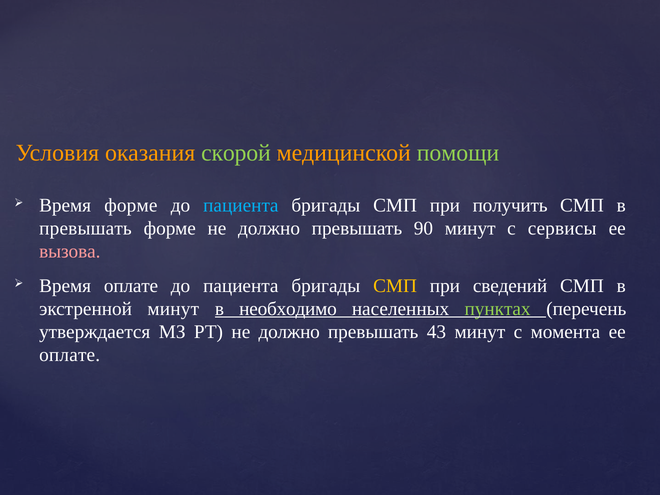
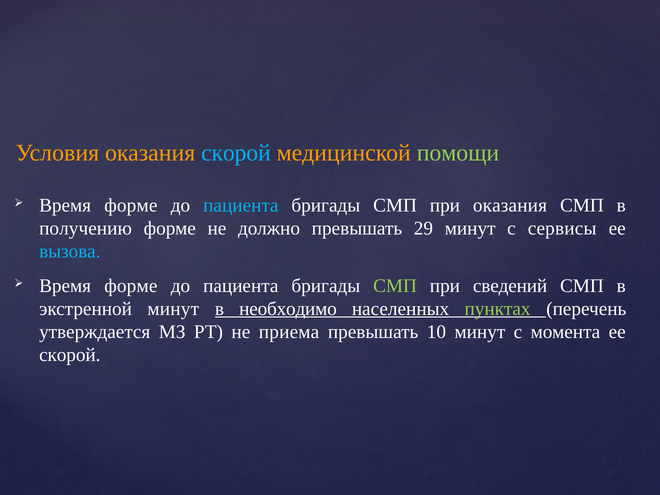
скорой colour: light green -> light blue (236, 153)
при получить: получить -> оказания (510, 205)
превышать: превышать -> получению (86, 228)
90: 90 -> 29 (423, 228)
вызова colour: pink -> light blue (70, 252)
оплате: оплате -> форме (131, 286)
СМП colour: yellow -> light green (395, 286)
РТ не должно: должно -> приема (289, 332)
43: 43 -> 10 (436, 332)
оплате: оплате -> скорой (70, 355)
